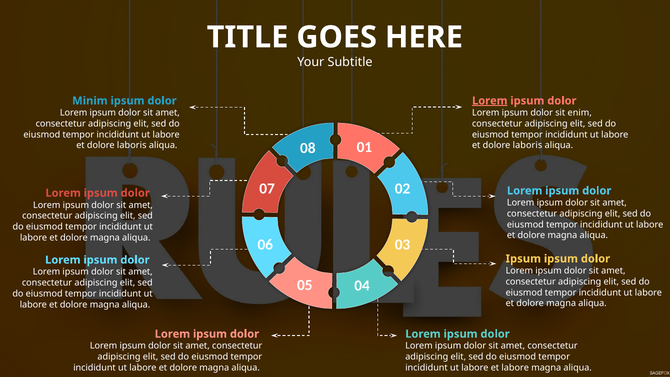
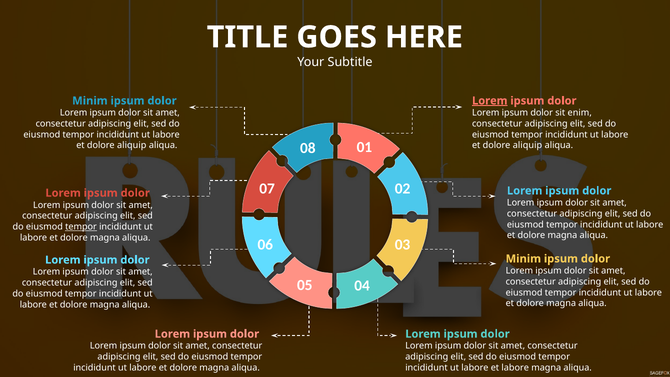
laboris: laboris -> aliquip (132, 145)
laboris: laboris -> aliquip (527, 145)
tempor underline: none -> present (81, 227)
Ipsum: Ipsum -> Minim (523, 259)
